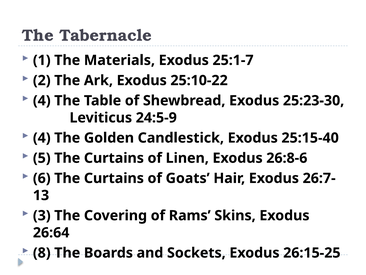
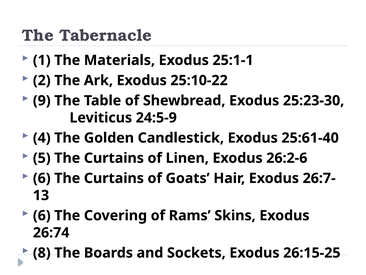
25:1-7: 25:1-7 -> 25:1-1 (233, 60)
4: 4 -> 9 (42, 100)
25:15-40: 25:15-40 -> 25:61-40 (310, 138)
26:8-6: 26:8-6 -> 26:2-6 (287, 158)
3: 3 -> 6 (42, 215)
26:64: 26:64 -> 26:74 (51, 232)
